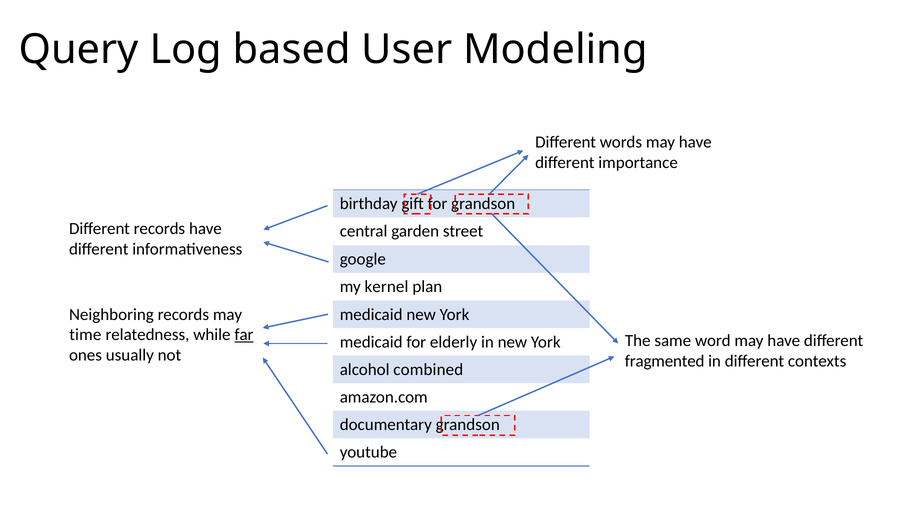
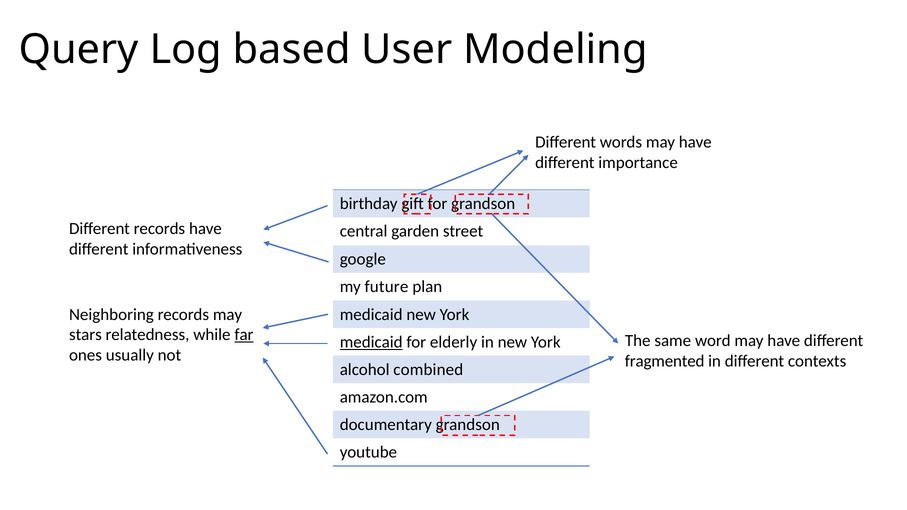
kernel: kernel -> future (386, 287)
time: time -> stars (85, 335)
medicaid underline: none -> present (371, 342)
